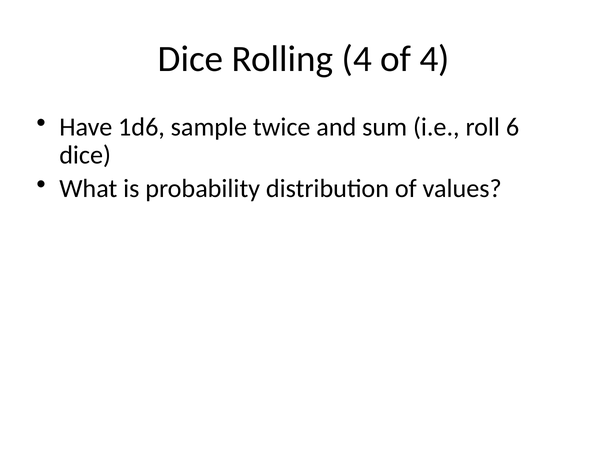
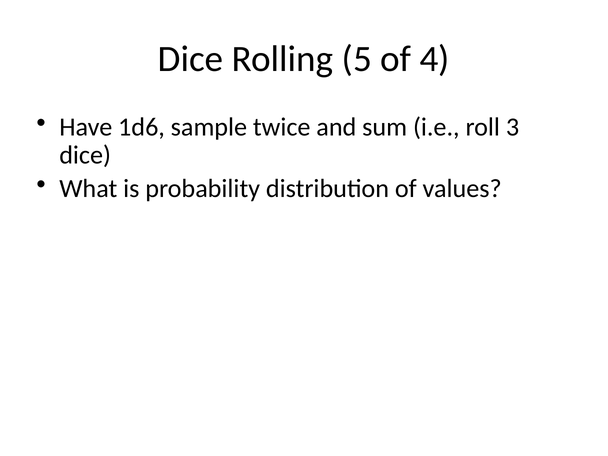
Rolling 4: 4 -> 5 (357, 59)
6: 6 -> 3 (513, 127)
